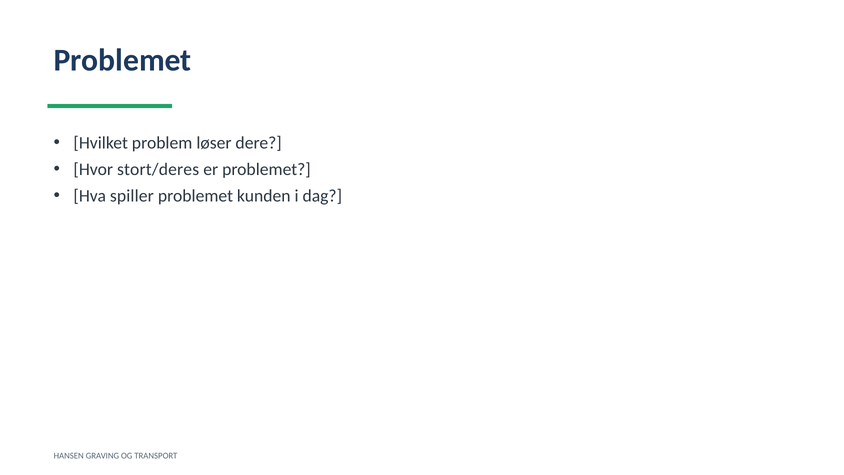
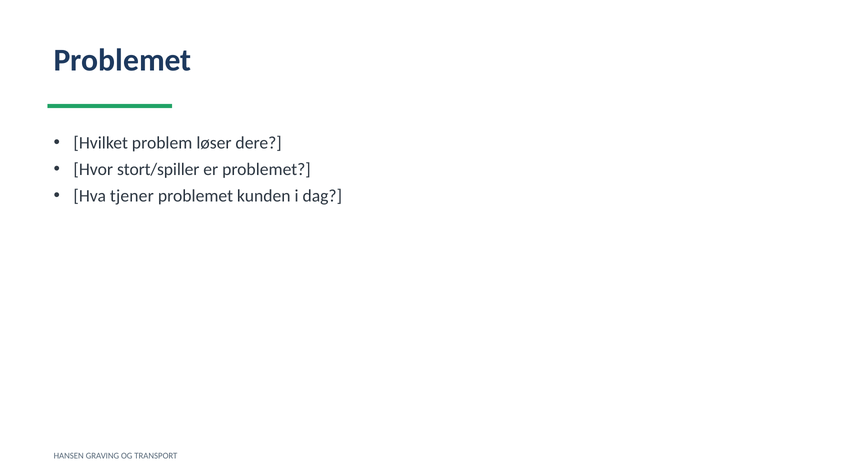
stort/deres: stort/deres -> stort/spiller (158, 169)
spiller: spiller -> tjener (132, 196)
